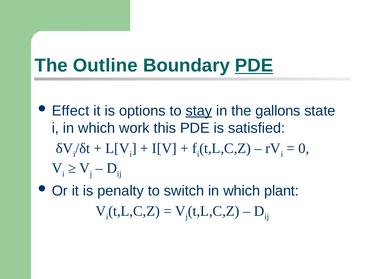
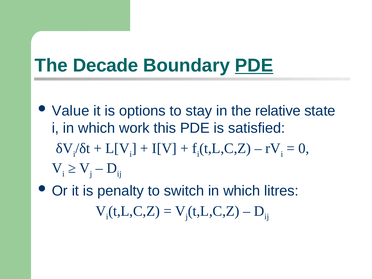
Outline: Outline -> Decade (106, 65)
Effect: Effect -> Value (71, 111)
stay underline: present -> none (199, 111)
gallons: gallons -> relative (278, 111)
plant: plant -> litres (281, 191)
